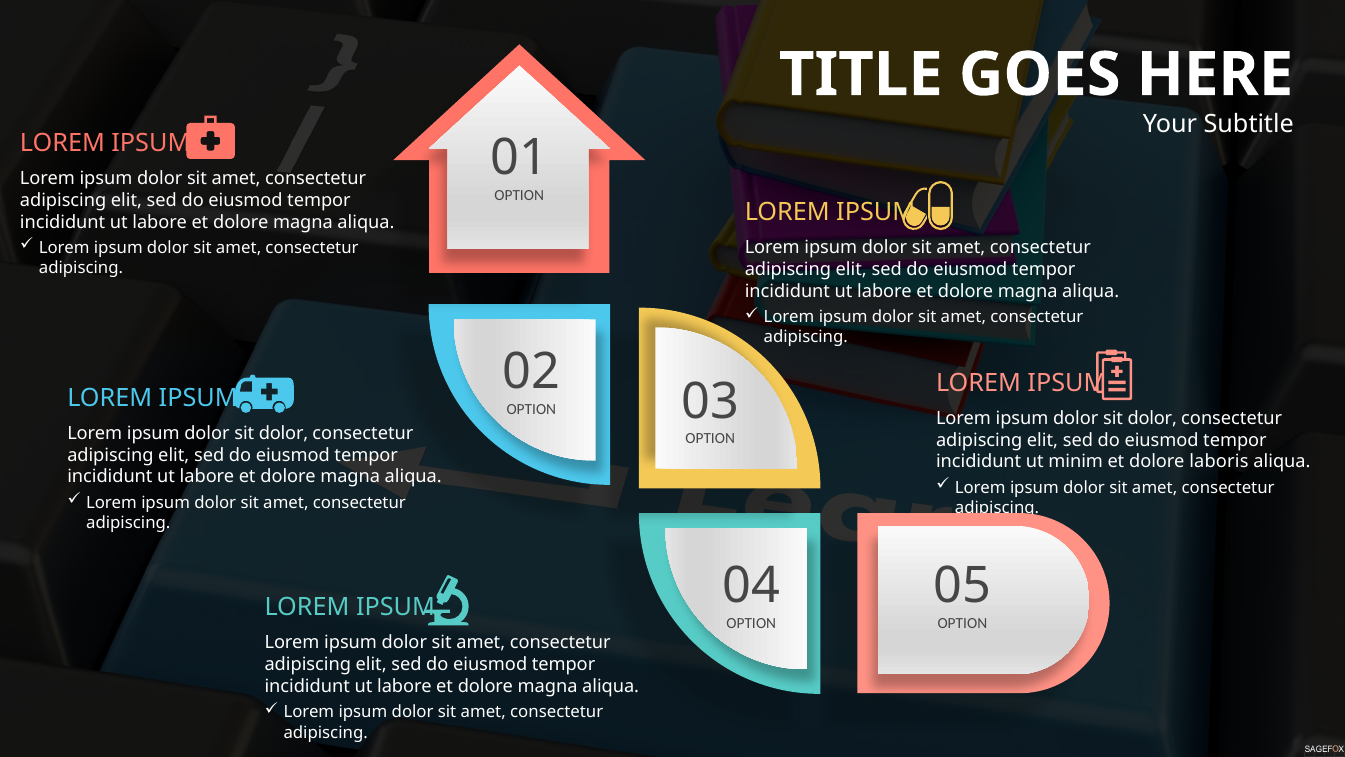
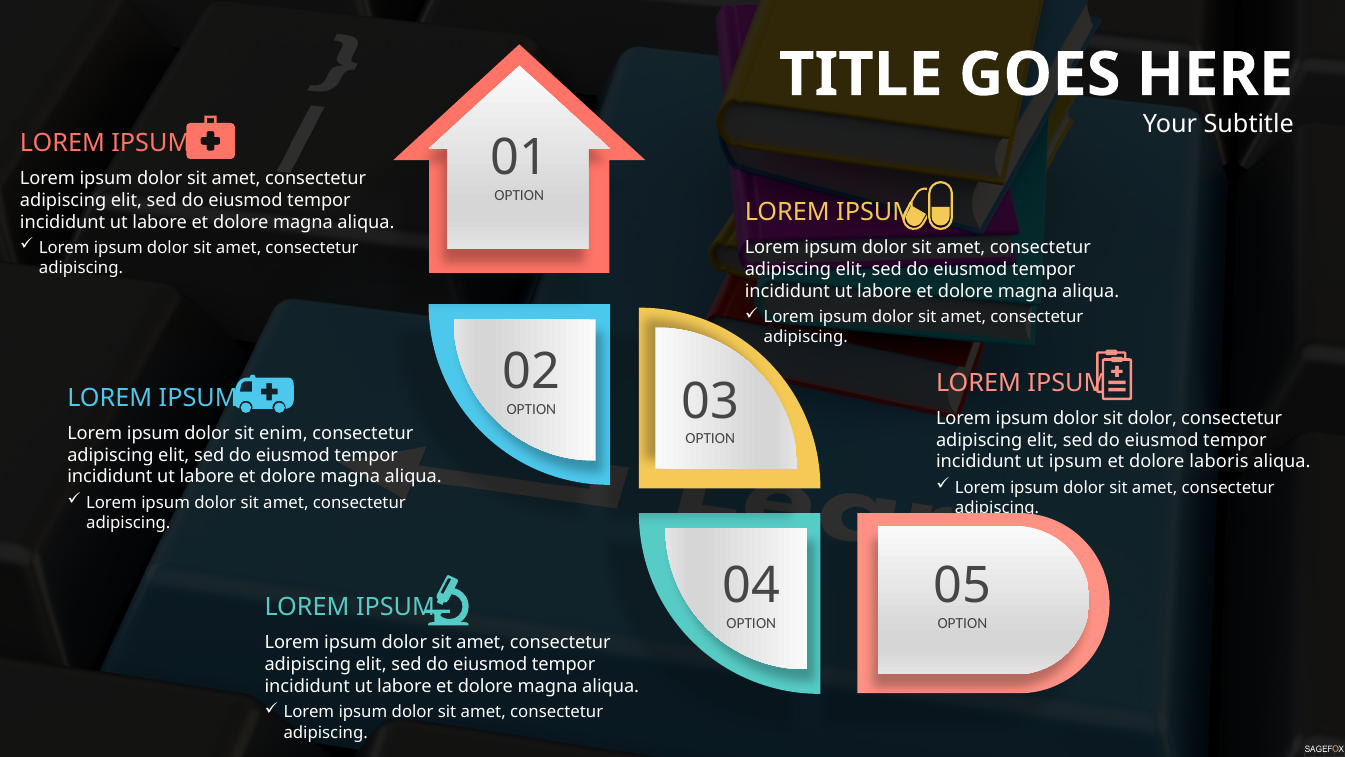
dolor: dolor -> enim (283, 433)
ut minim: minim -> ipsum (1076, 462)
